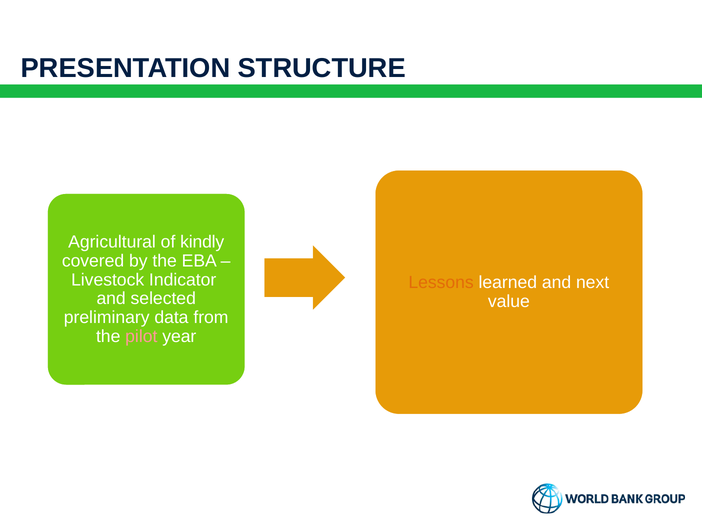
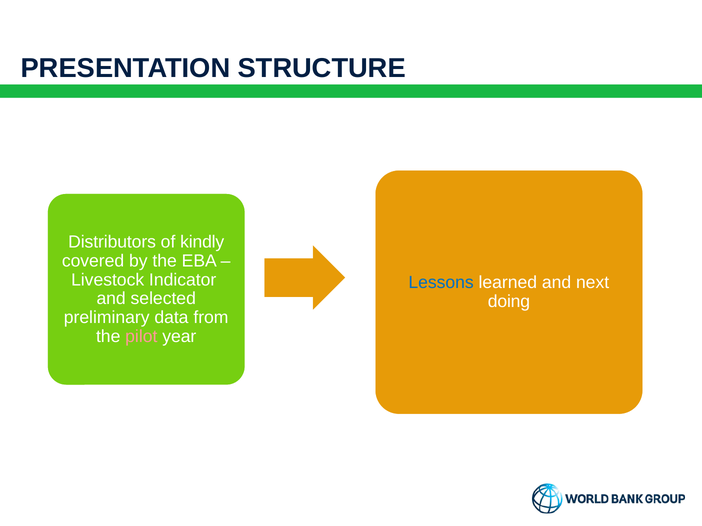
Agricultural: Agricultural -> Distributors (112, 242)
Lessons colour: orange -> blue (441, 283)
value: value -> doing (509, 302)
